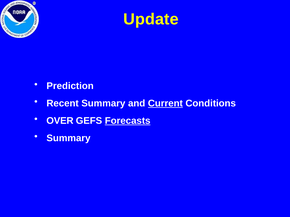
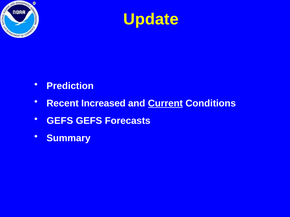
Recent Summary: Summary -> Increased (103, 104)
OVER: OVER -> GEFS (60, 121)
Forecasts underline: present -> none (128, 121)
